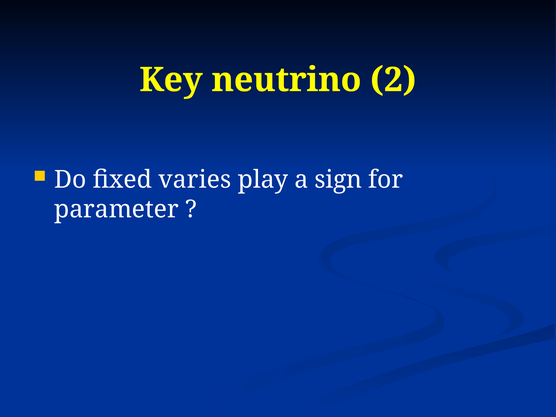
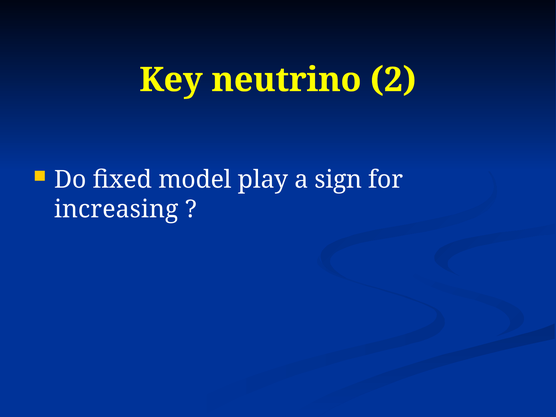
varies: varies -> model (195, 180)
parameter: parameter -> increasing (116, 209)
